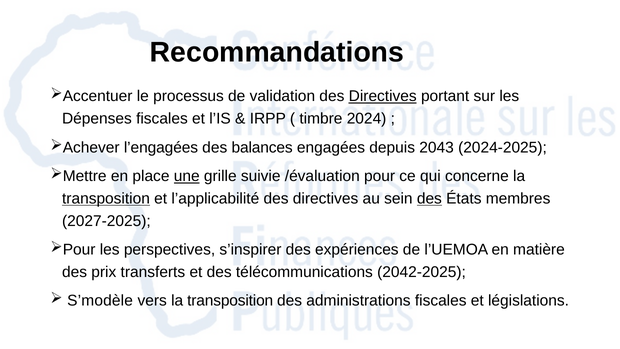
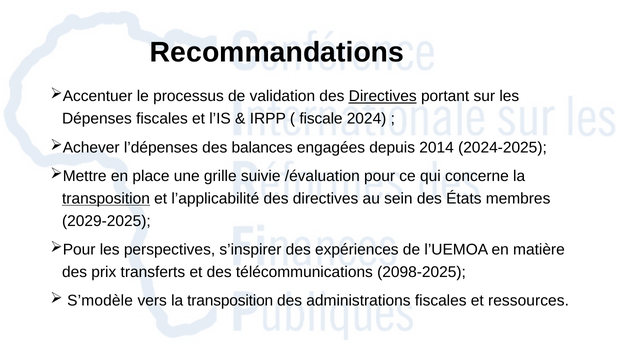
timbre: timbre -> fiscale (321, 119)
l’engagées: l’engagées -> l’dépenses (161, 147)
2043: 2043 -> 2014 (437, 147)
une underline: present -> none (187, 176)
des underline: present -> none (429, 198)
2027-2025: 2027-2025 -> 2029-2025 (106, 221)
2042-2025: 2042-2025 -> 2098-2025 (422, 272)
législations: législations -> ressources (528, 301)
